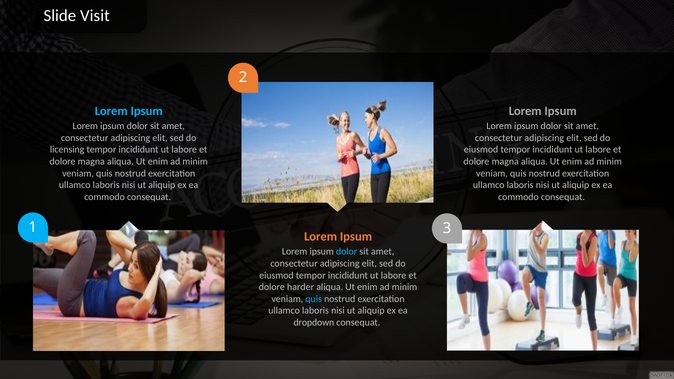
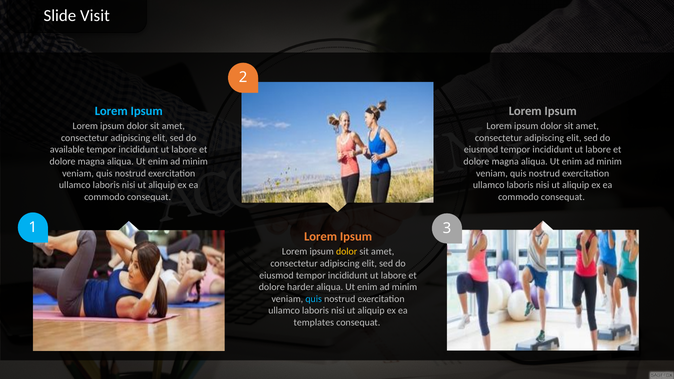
licensing: licensing -> available (67, 150)
dolor colour: light blue -> yellow (347, 252)
dropdown: dropdown -> templates (314, 323)
